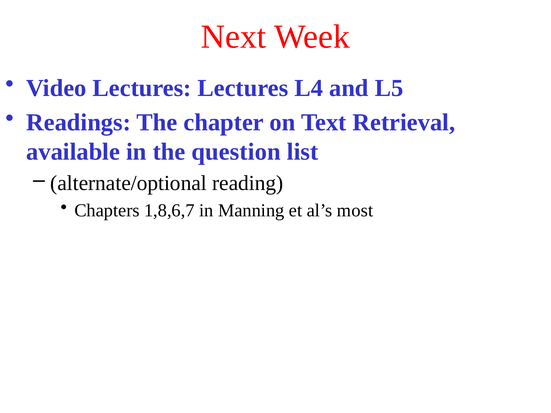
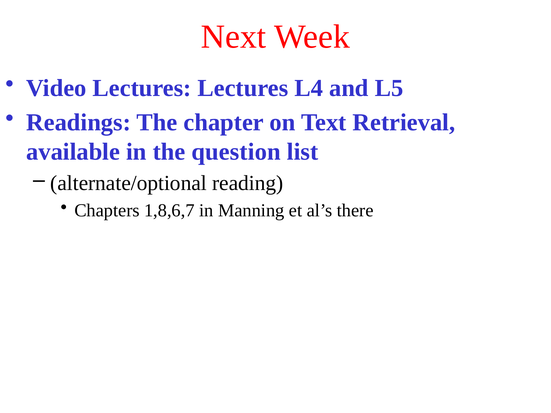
most: most -> there (355, 211)
